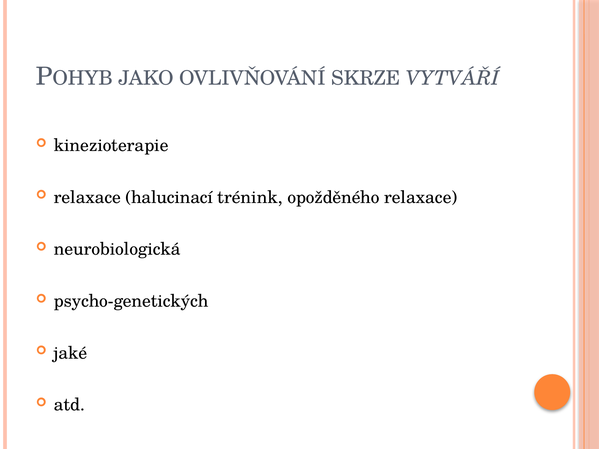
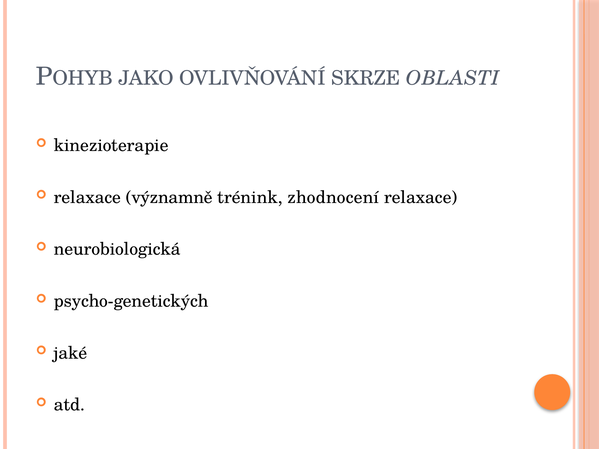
VYTVÁŘÍ: VYTVÁŘÍ -> OBLASTI (453, 78)
halucinací: halucinací -> významně (169, 197)
opožděného: opožděného -> zhodnocení (333, 197)
